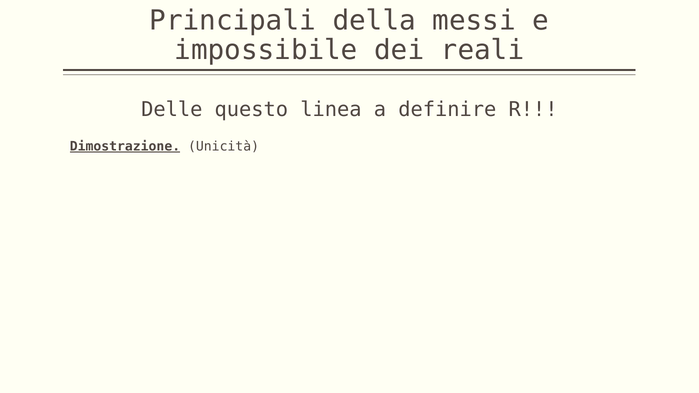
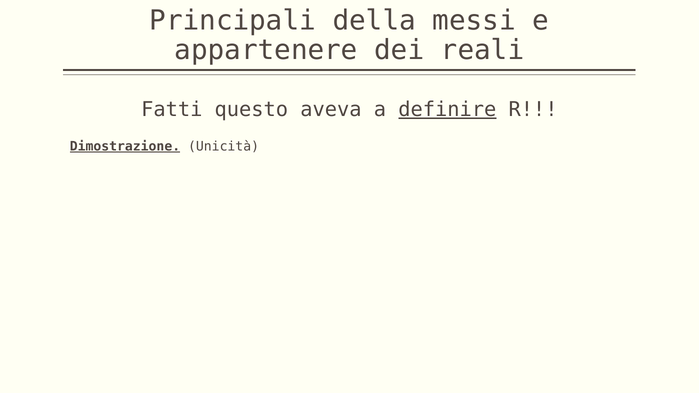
impossibile: impossibile -> appartenere (266, 50)
Delle: Delle -> Fatti (172, 110)
linea: linea -> aveva (331, 110)
definire underline: none -> present (447, 110)
